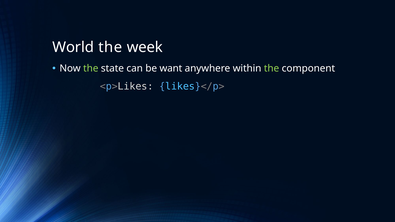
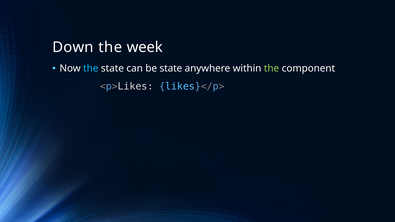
World: World -> Down (73, 47)
the colour: light green -> light blue (91, 68)
be want: want -> state (171, 68)
